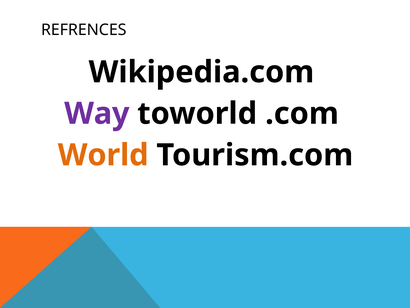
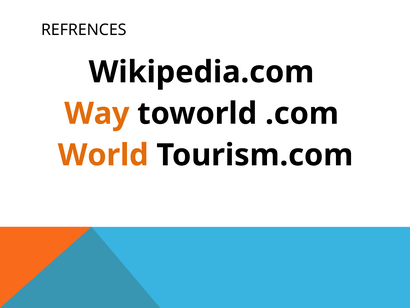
Way colour: purple -> orange (97, 113)
